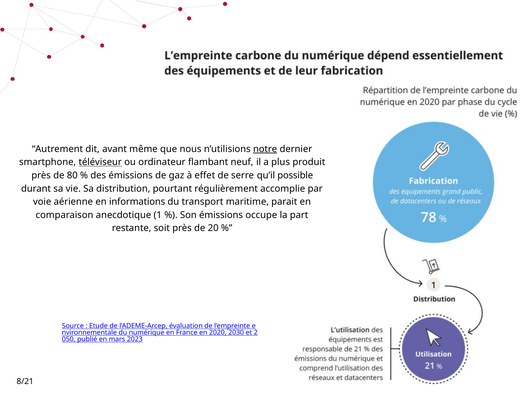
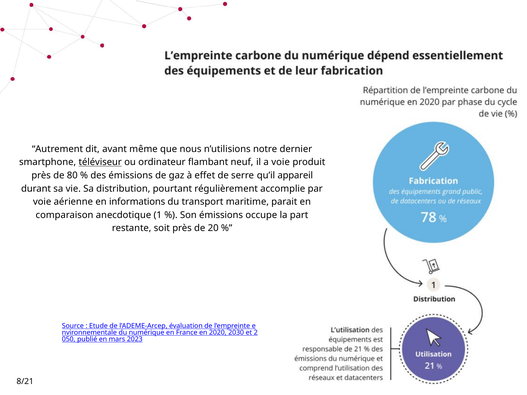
notre underline: present -> none (265, 149)
a plus: plus -> voie (281, 162)
possible: possible -> appareil (295, 175)
